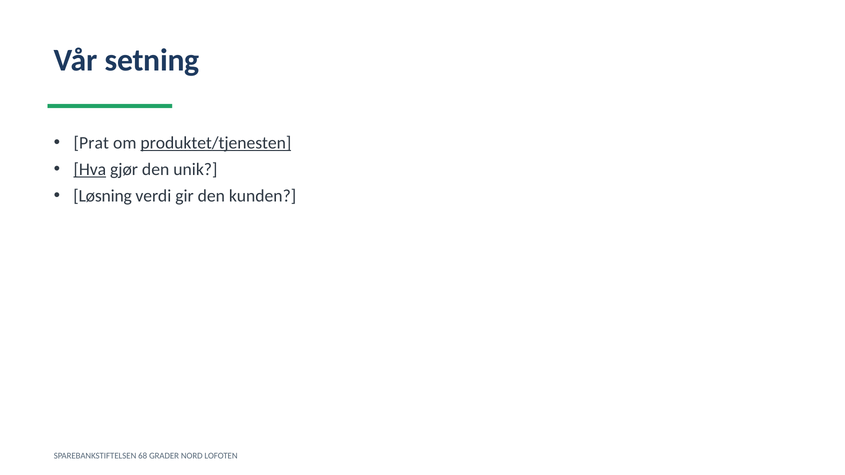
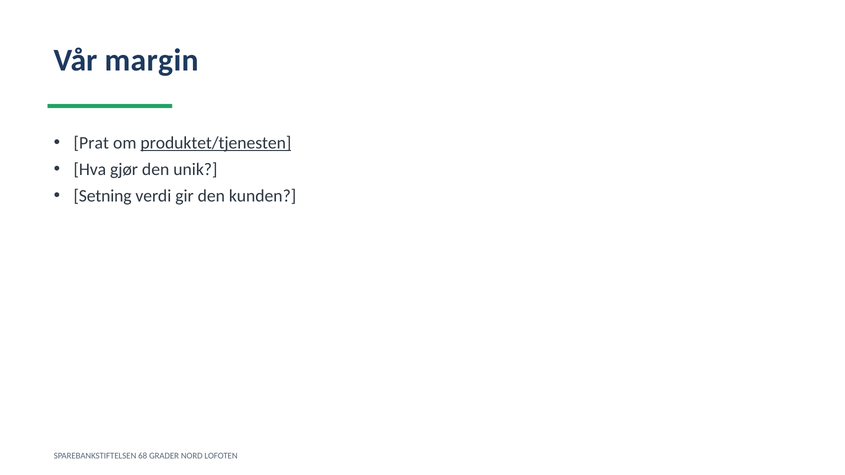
setning: setning -> margin (152, 60)
Hva underline: present -> none (90, 170)
Løsning: Løsning -> Setning (103, 196)
